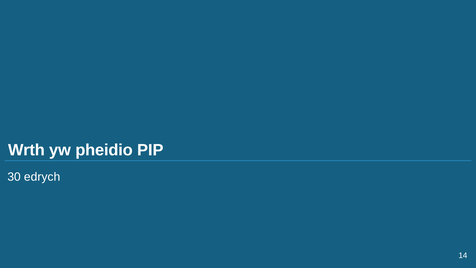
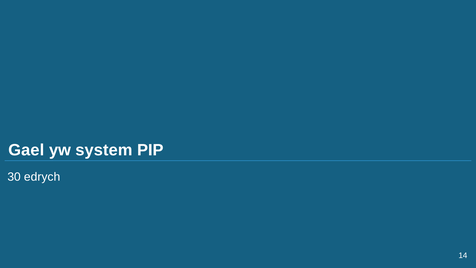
Wrth: Wrth -> Gael (26, 150)
pheidio: pheidio -> system (104, 150)
